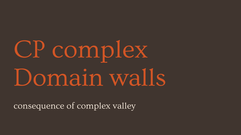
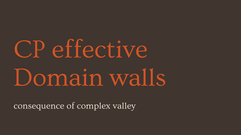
CP complex: complex -> effective (100, 49)
